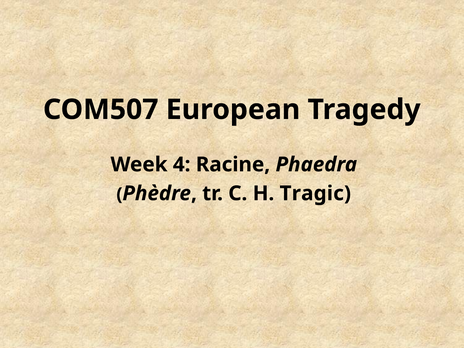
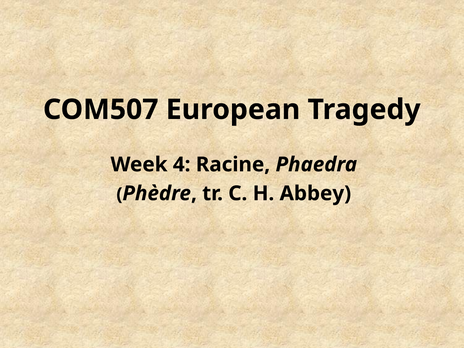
Tragic: Tragic -> Abbey (315, 193)
